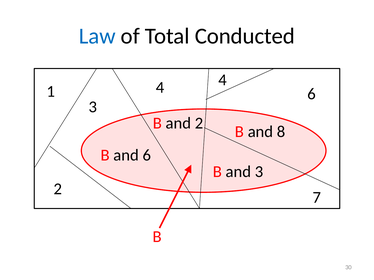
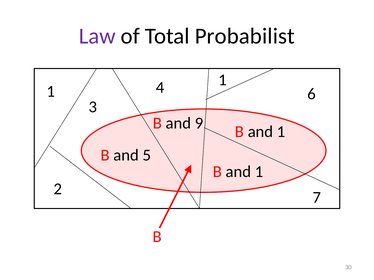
Law colour: blue -> purple (97, 36)
Conducted: Conducted -> Probabilist (245, 36)
4 4: 4 -> 1 (223, 80)
and 2: 2 -> 9 (199, 123)
8: 8 -> 1 (281, 132)
and 6: 6 -> 5 (147, 155)
3: 3 -> 1 (259, 172)
